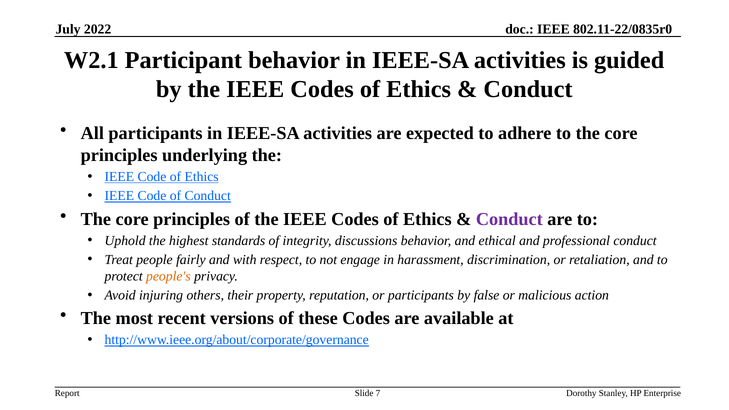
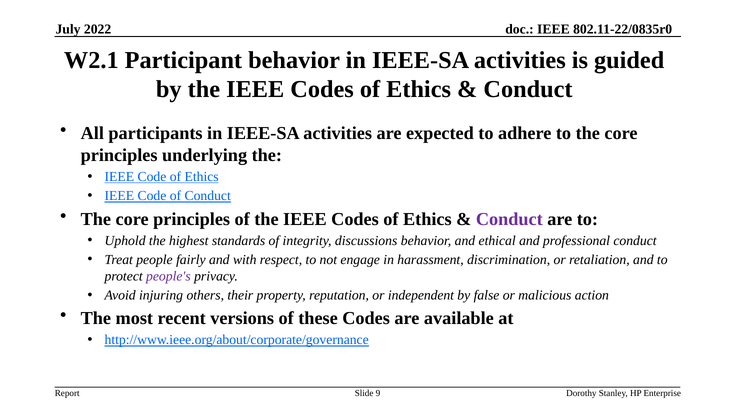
people's colour: orange -> purple (168, 276)
or participants: participants -> independent (421, 295)
7: 7 -> 9 (378, 393)
